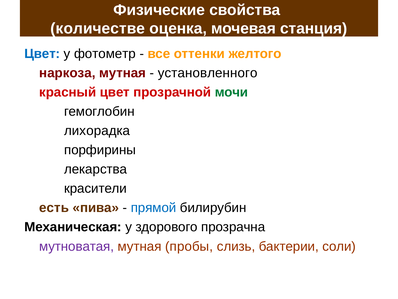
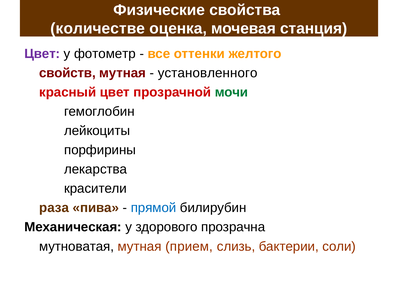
Цвет colour: blue -> purple (42, 54)
наркоза: наркоза -> свойств (67, 73)
лихорадка: лихорадка -> лейкоциты (97, 131)
есть: есть -> раза (54, 207)
мутноватая colour: purple -> black (77, 246)
пробы: пробы -> прием (189, 246)
